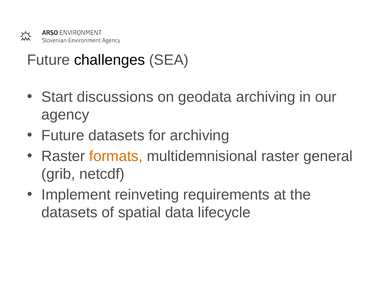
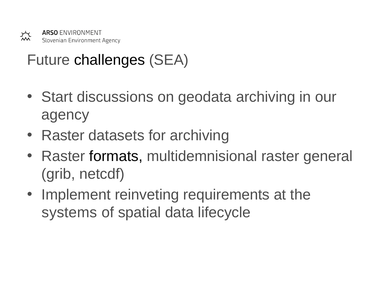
Future: Future -> Raster (63, 136)
formats colour: orange -> black (116, 157)
datasets: datasets -> systems (69, 213)
